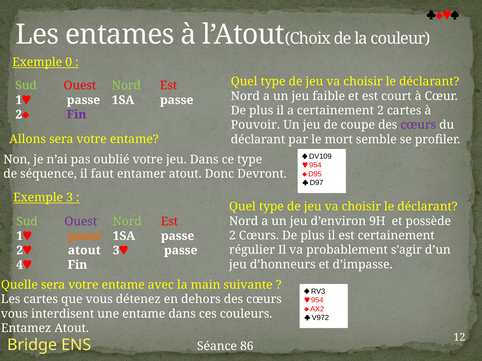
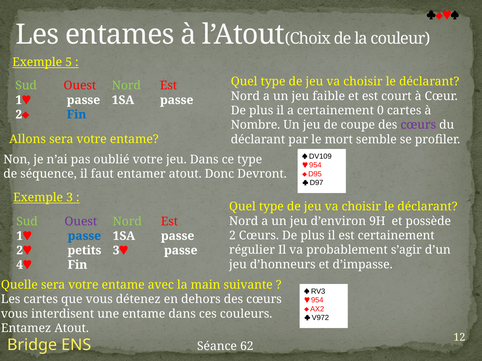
0: 0 -> 5 (69, 62)
certainement 2: 2 -> 0 (380, 111)
Fin colour: purple -> blue (77, 115)
Pouvoir: Pouvoir -> Nombre (255, 125)
passe colour: orange -> blue (84, 236)
2 atout: atout -> petits (84, 251)
86: 86 -> 62 (247, 347)
